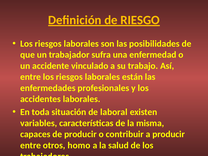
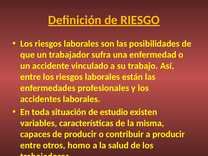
laboral: laboral -> estudio (114, 112)
